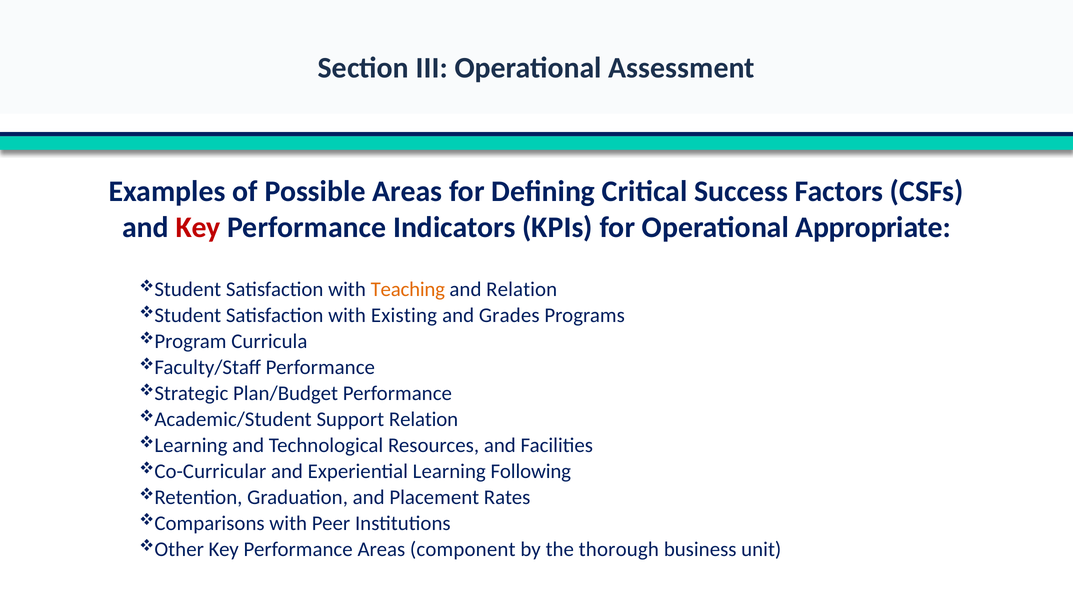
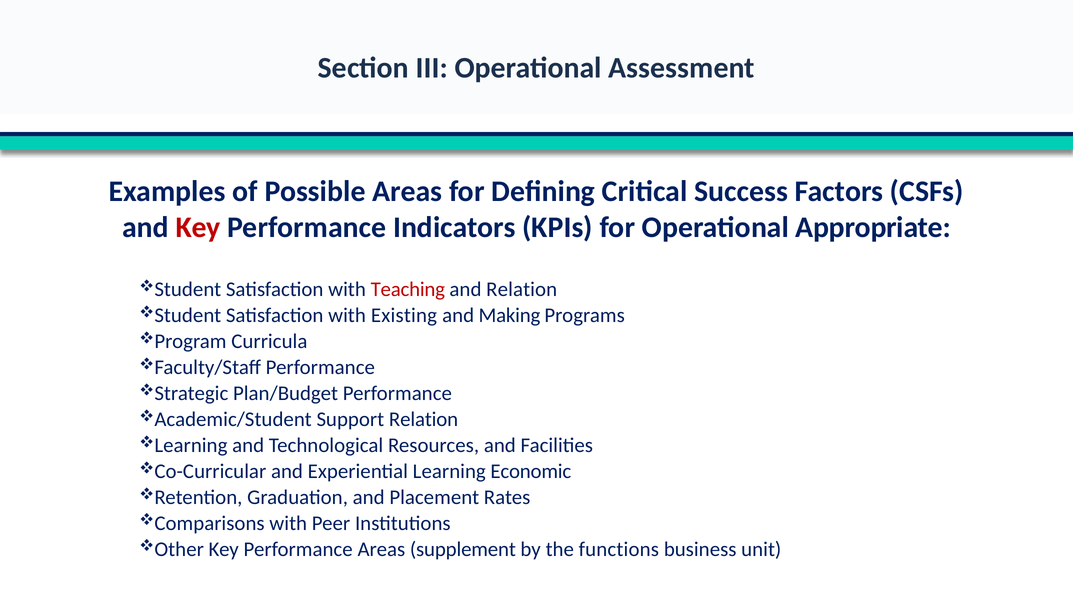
Teaching colour: orange -> red (408, 289)
Grades: Grades -> Making (509, 315)
Following: Following -> Economic (531, 471)
component: component -> supplement (463, 549)
thorough: thorough -> functions (619, 549)
